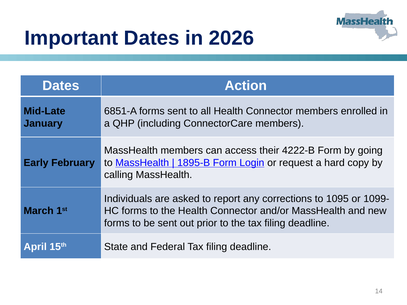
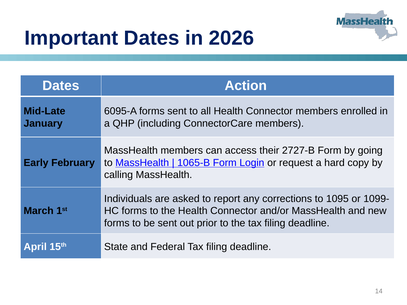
6851-A: 6851-A -> 6095-A (121, 111)
4222-B: 4222-B -> 2727-B (298, 151)
1895-B: 1895-B -> 1065-B (194, 163)
